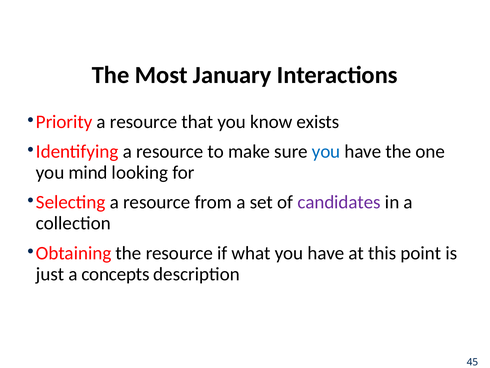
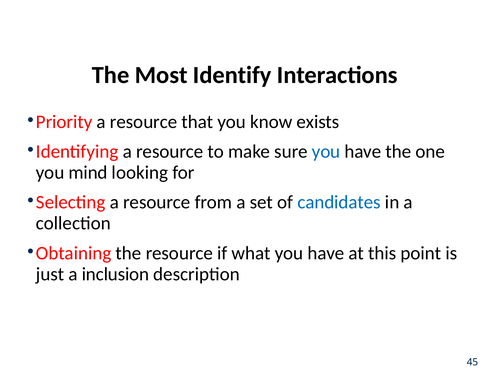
January: January -> Identify (232, 75)
candidates colour: purple -> blue (339, 202)
concepts: concepts -> inclusion (115, 274)
